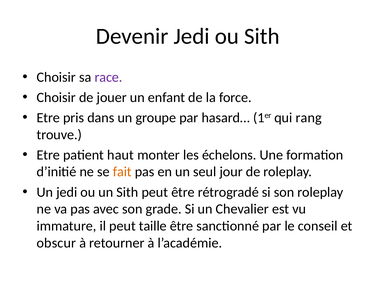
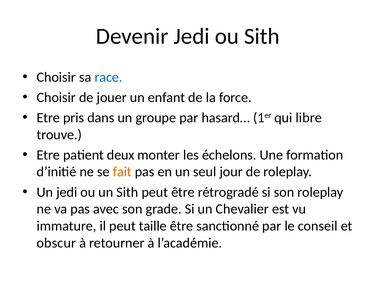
race colour: purple -> blue (108, 77)
rang: rang -> libre (309, 118)
haut: haut -> deux (121, 155)
